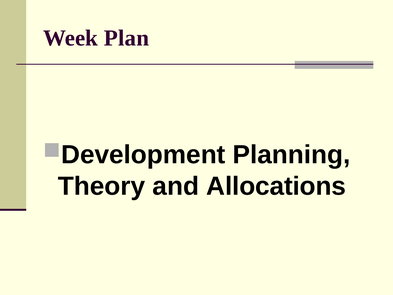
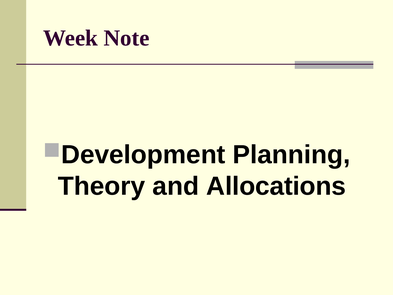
Plan: Plan -> Note (127, 38)
